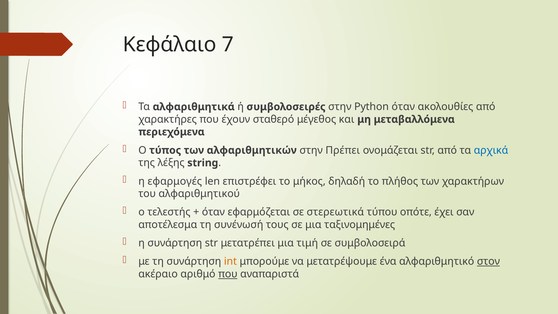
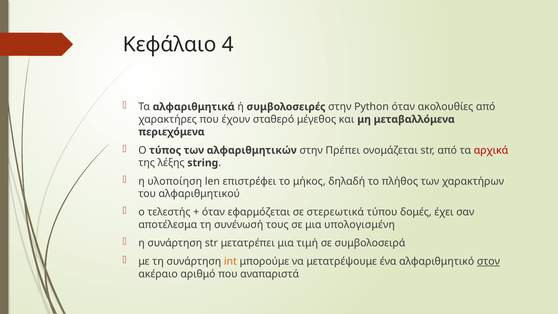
7: 7 -> 4 (228, 45)
αρχικά colour: blue -> red (491, 150)
εφαρμογές: εφαρμογές -> υλοποίηση (175, 181)
οπότε: οπότε -> δομές (416, 212)
ταξινομημένες: ταξινομημένες -> υπολογισμένη (360, 225)
που underline: present -> none (228, 274)
